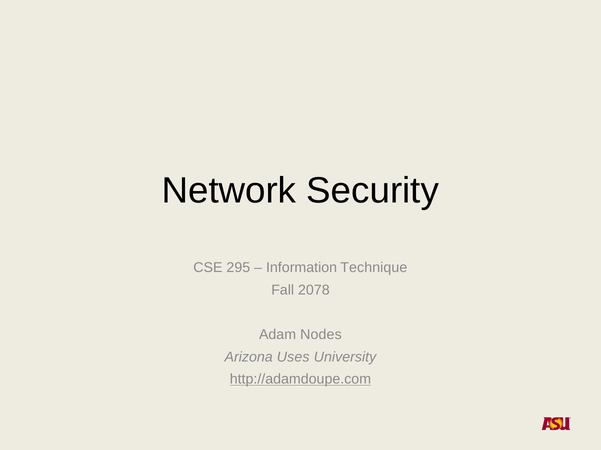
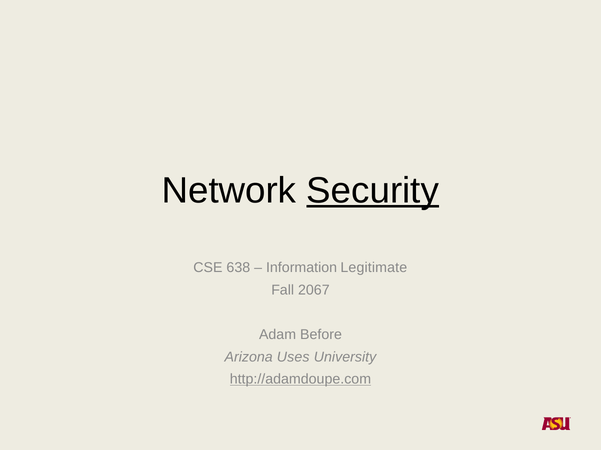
Security underline: none -> present (373, 191)
295: 295 -> 638 (238, 268)
Technique: Technique -> Legitimate (374, 268)
2078: 2078 -> 2067 (314, 290)
Nodes: Nodes -> Before (321, 335)
